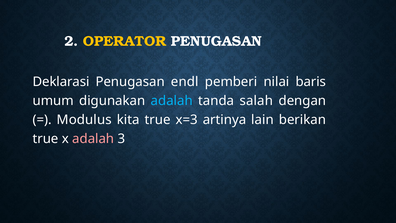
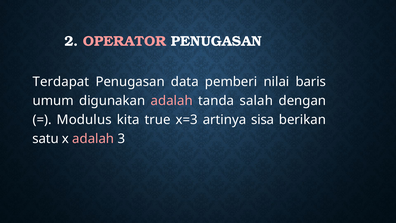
OPERATOR colour: yellow -> pink (125, 41)
Deklarasi: Deklarasi -> Terdapat (61, 82)
endl: endl -> data (185, 82)
adalah colour: light blue -> pink (172, 101)
lain: lain -> sisa (263, 120)
true: true -> satu (46, 139)
